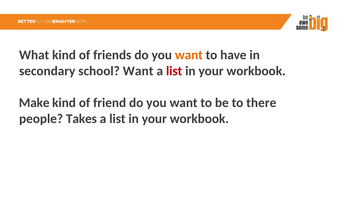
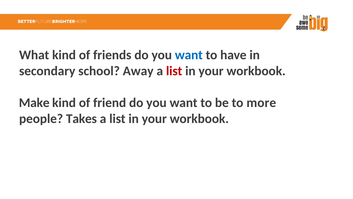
want colour: orange -> blue (189, 55)
school Want: Want -> Away (138, 71)
there: there -> more (261, 103)
